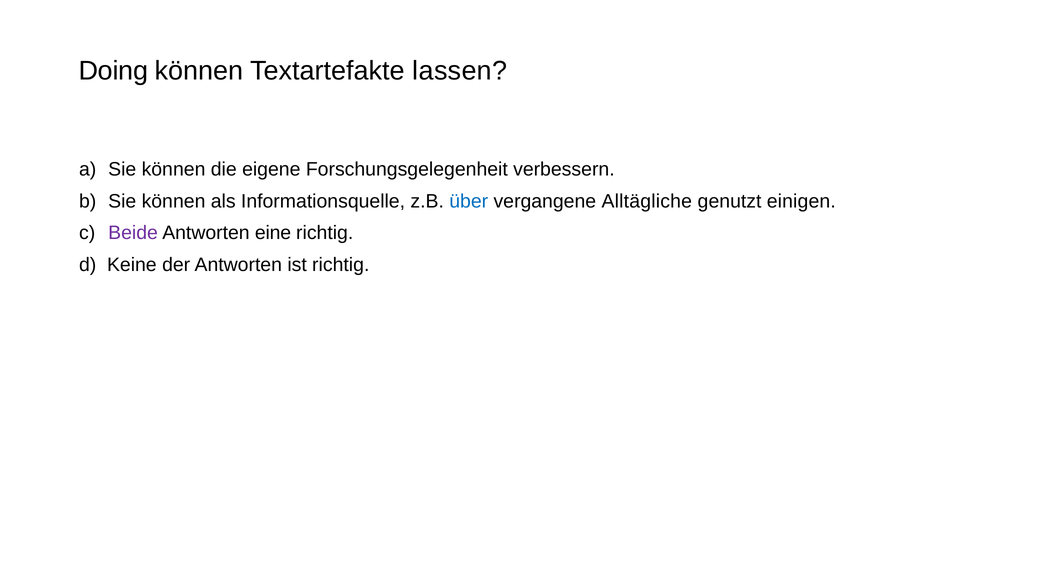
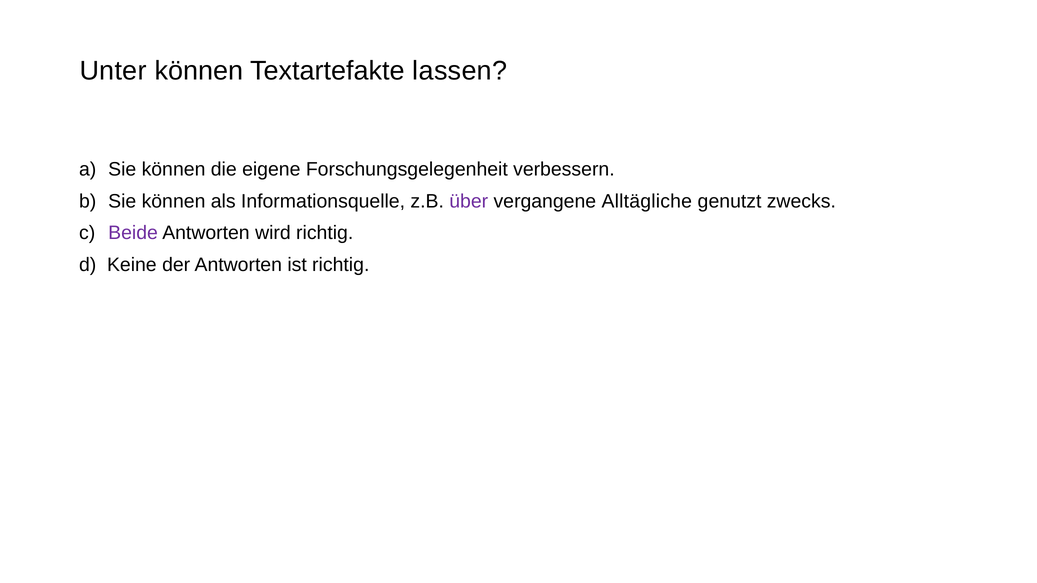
Doing: Doing -> Unter (113, 71)
über colour: blue -> purple (469, 201)
einigen: einigen -> zwecks (801, 201)
eine: eine -> wird (273, 233)
